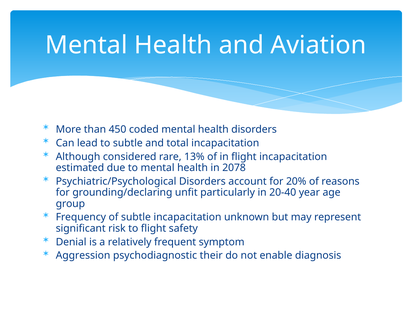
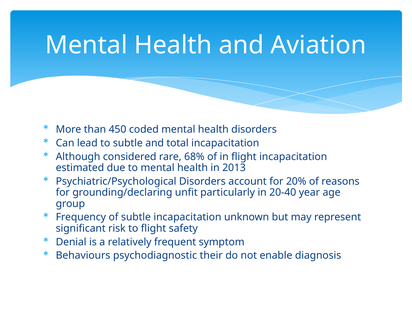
13%: 13% -> 68% (194, 157)
2078: 2078 -> 2013 (234, 168)
Aggression: Aggression -> Behaviours (83, 256)
